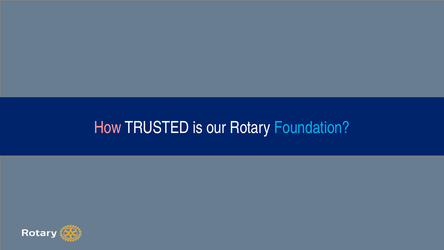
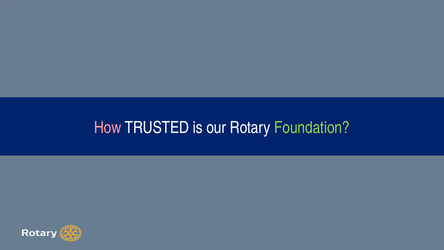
Foundation colour: light blue -> light green (312, 127)
